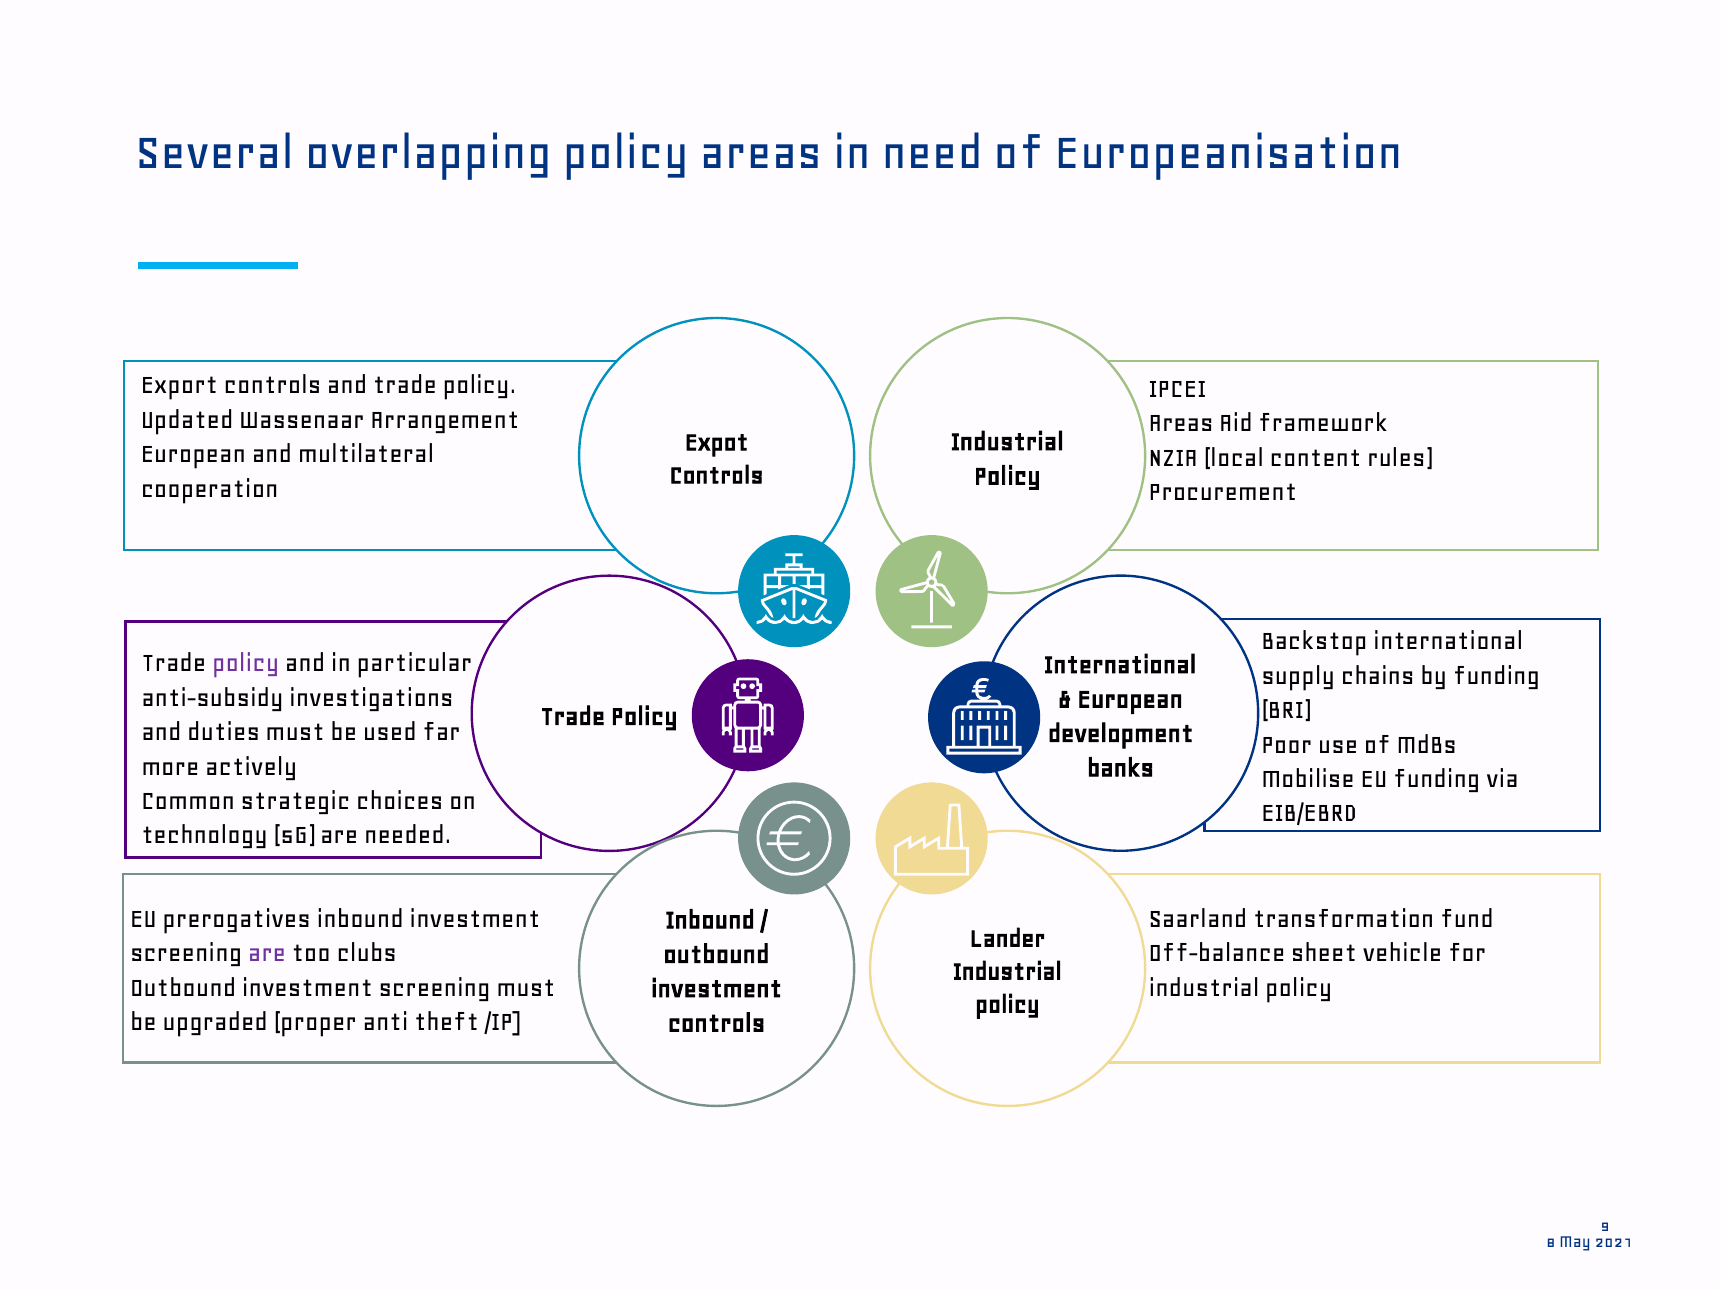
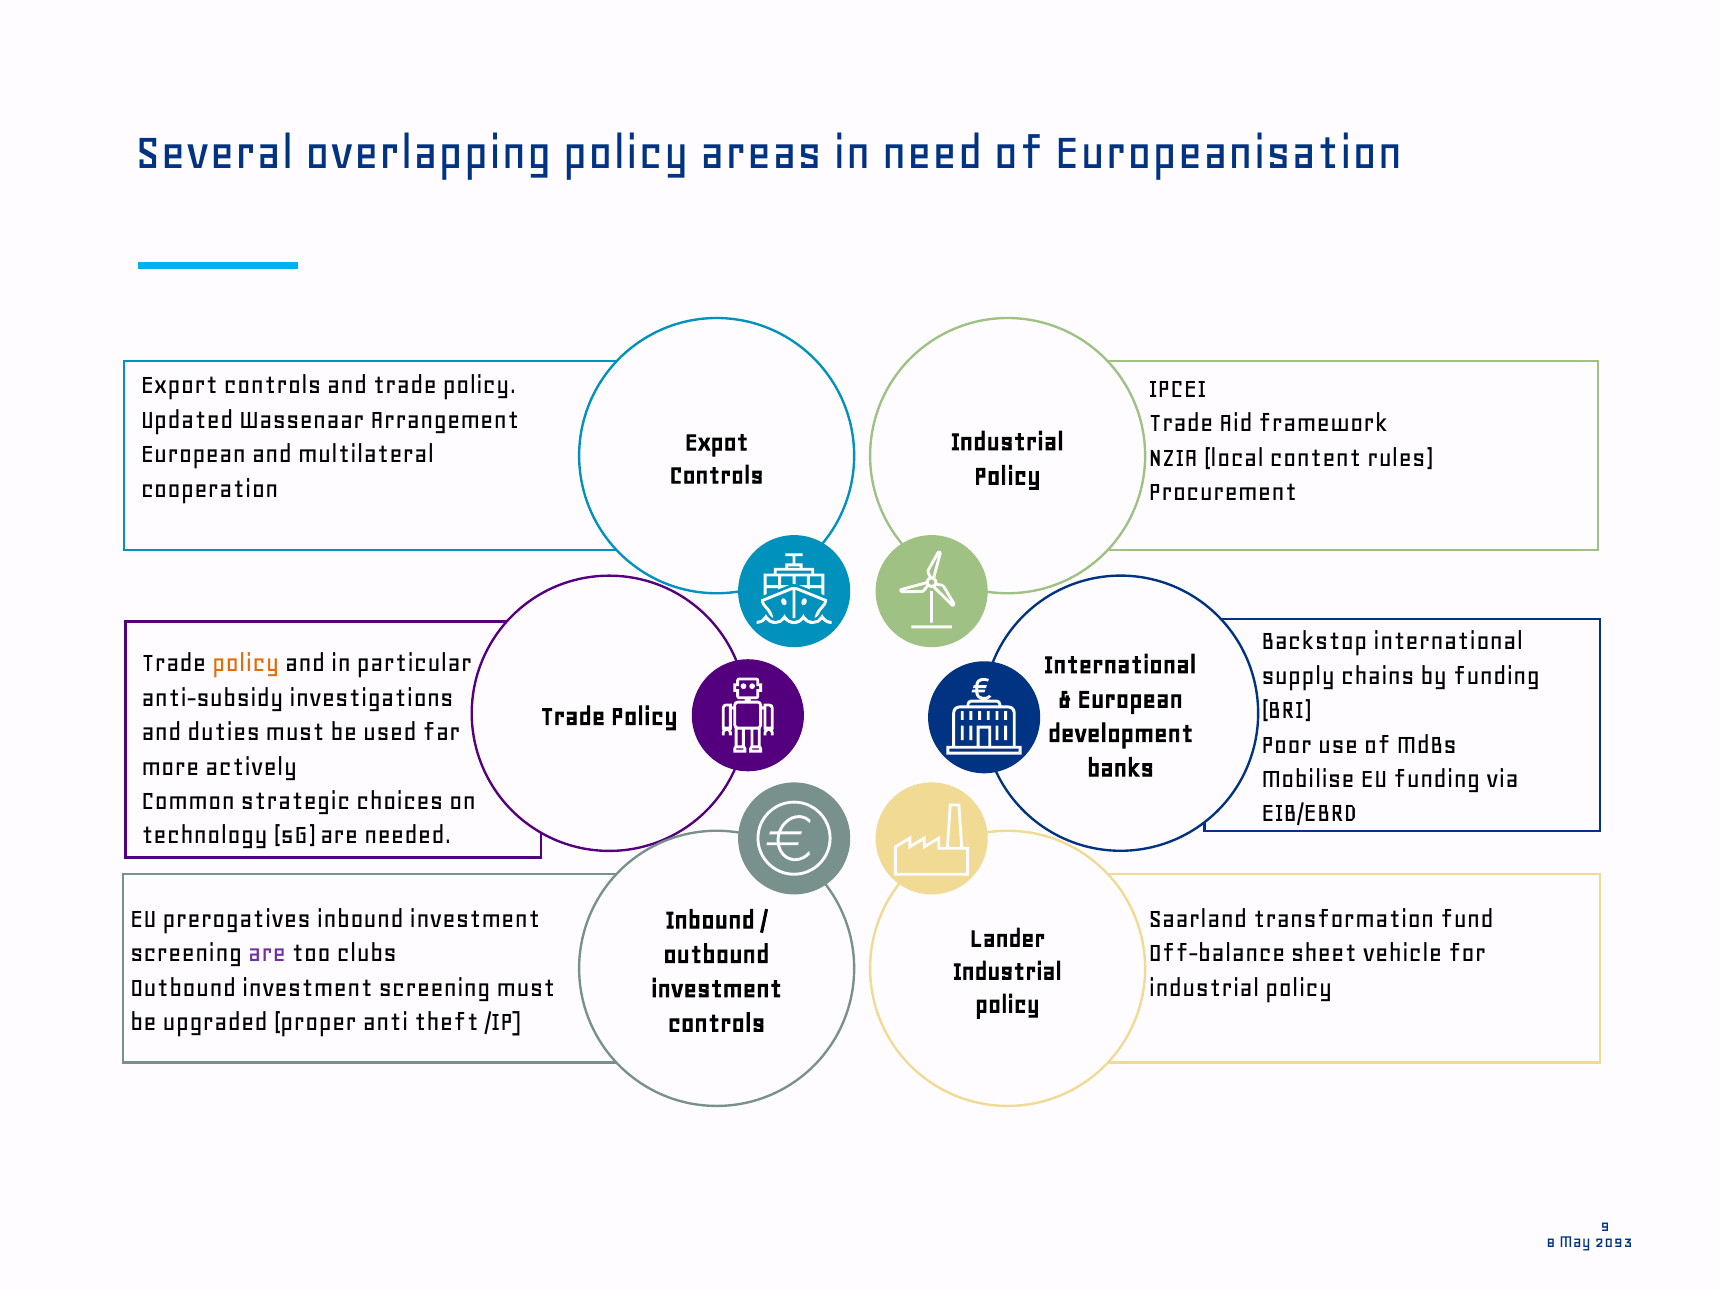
Areas: Areas -> Trade (1181, 422)
policy colour: purple -> orange (246, 662)
2021: 2021 -> 2093 (1614, 1242)
